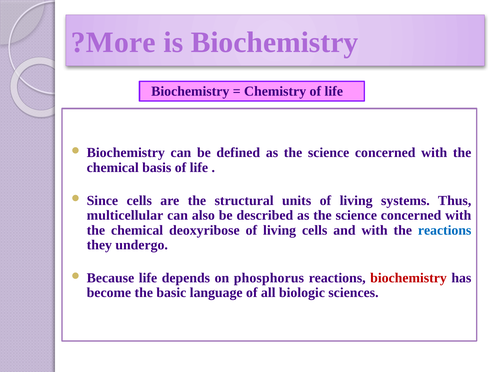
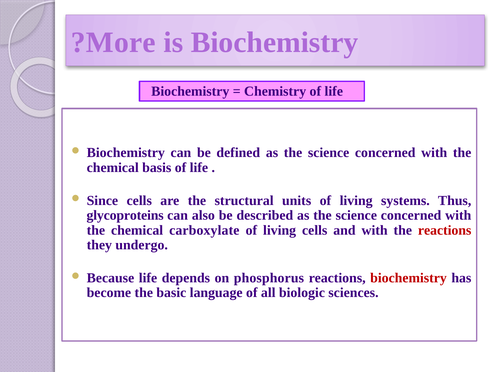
multicellular: multicellular -> glycoproteins (125, 215)
deoxyribose: deoxyribose -> carboxylate (204, 230)
reactions colour: blue -> red (445, 230)
